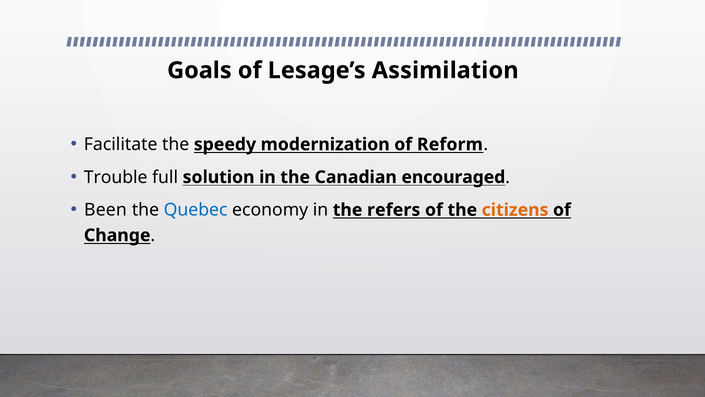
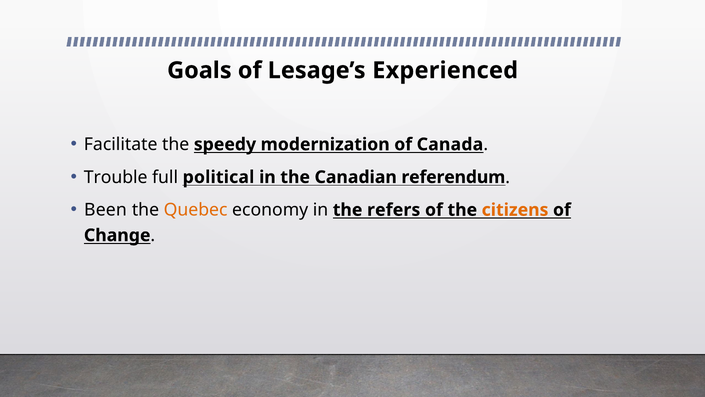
Assimilation: Assimilation -> Experienced (445, 70)
Reform: Reform -> Canada (450, 144)
solution: solution -> political (219, 177)
encouraged: encouraged -> referendum (453, 177)
Quebec colour: blue -> orange (196, 210)
